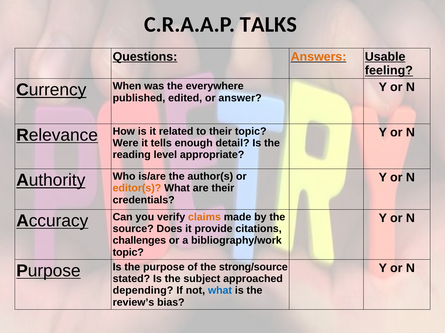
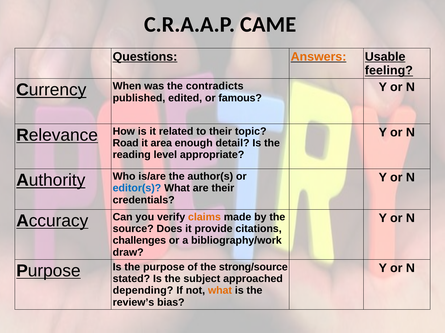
TALKS: TALKS -> CAME (268, 24)
everywhere: everywhere -> contradicts (215, 86)
answer: answer -> famous (240, 98)
Were: Were -> Road (126, 143)
tells: tells -> area (161, 143)
editor(s colour: orange -> blue (137, 189)
topic: topic -> draw (128, 253)
what colour: blue -> orange (220, 291)
